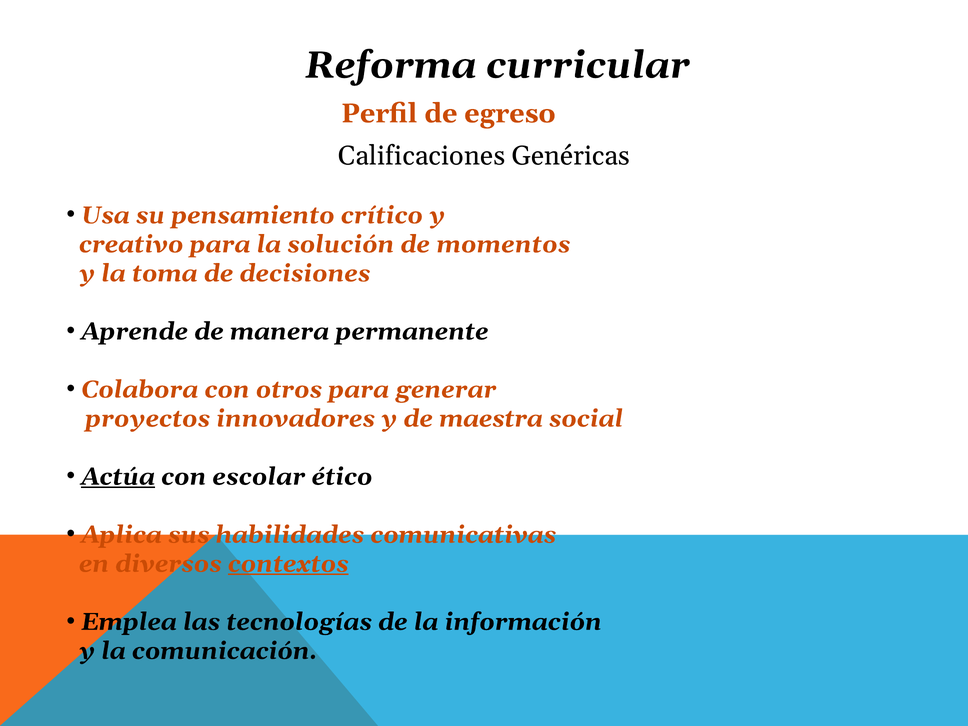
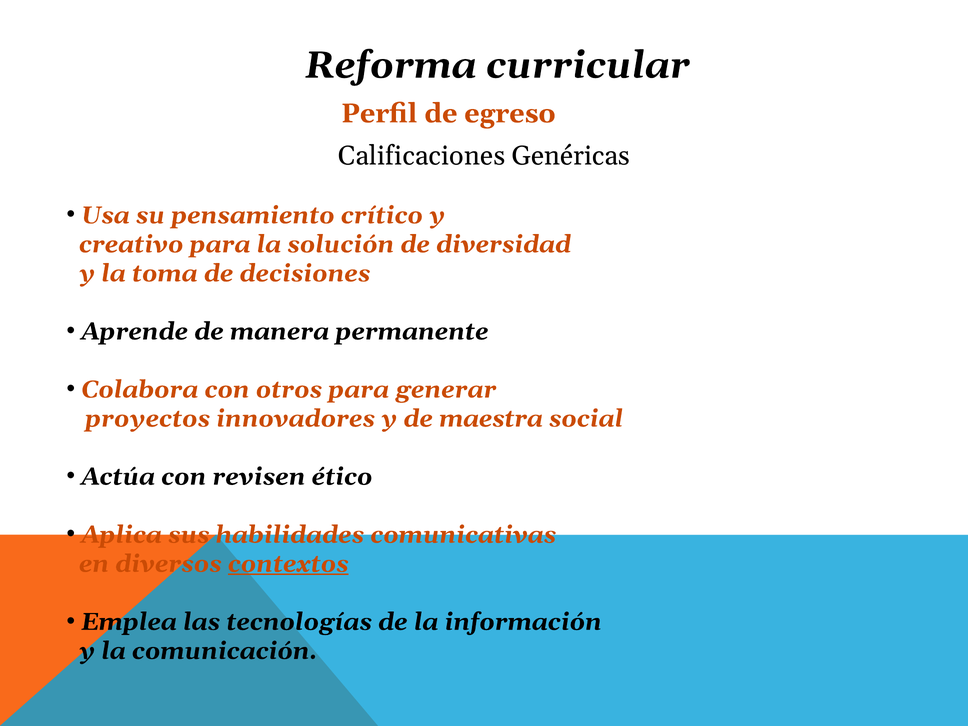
momentos: momentos -> diversidad (504, 244)
Actúa underline: present -> none (118, 477)
escolar: escolar -> revisen (259, 477)
